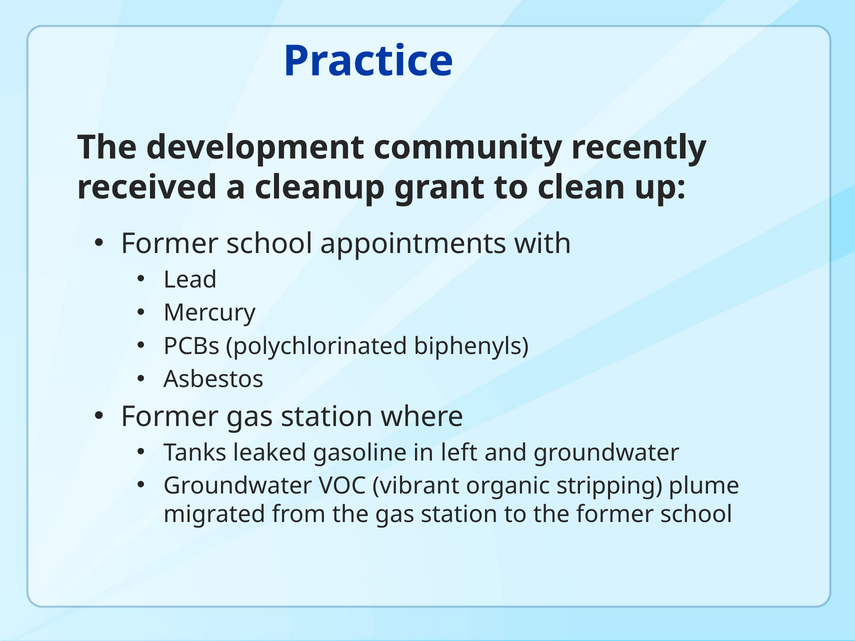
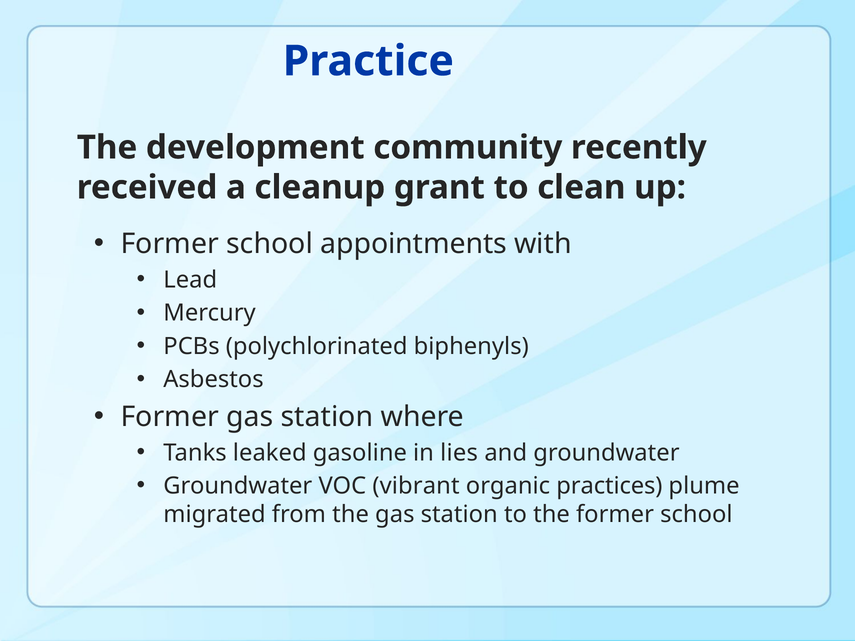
left: left -> lies (459, 453)
stripping: stripping -> practices (609, 486)
